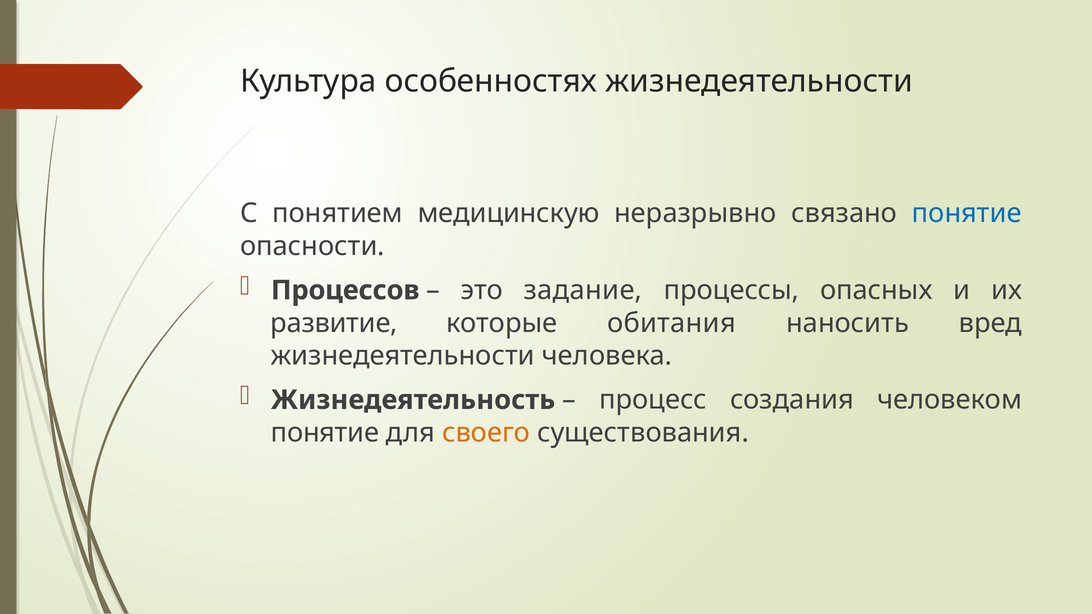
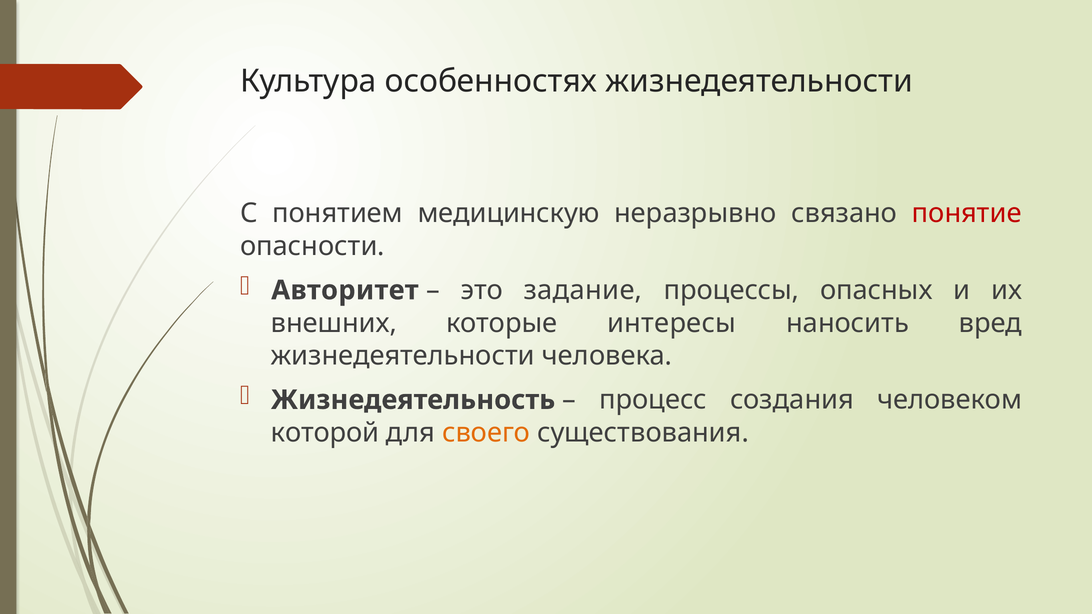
понятие colour: blue -> red (967, 214)
Процессов: Процессов -> Авторитет (345, 290)
развитие: развитие -> внешних (334, 323)
обитания: обитания -> интересы (672, 323)
понятие: понятие -> которой (325, 433)
